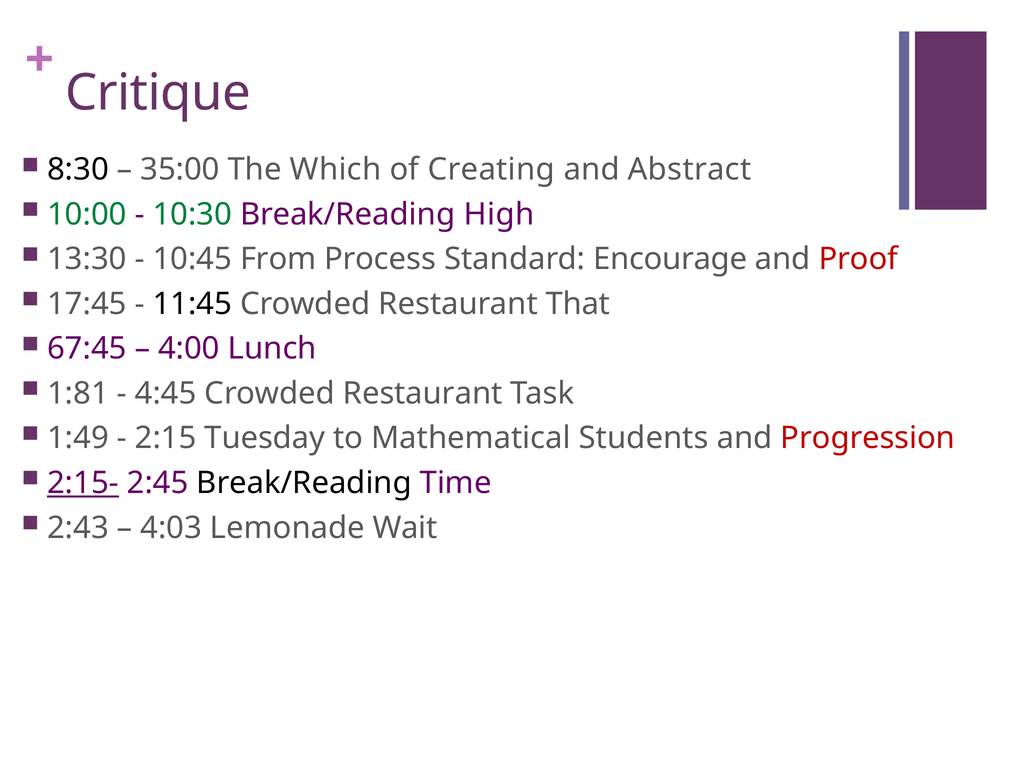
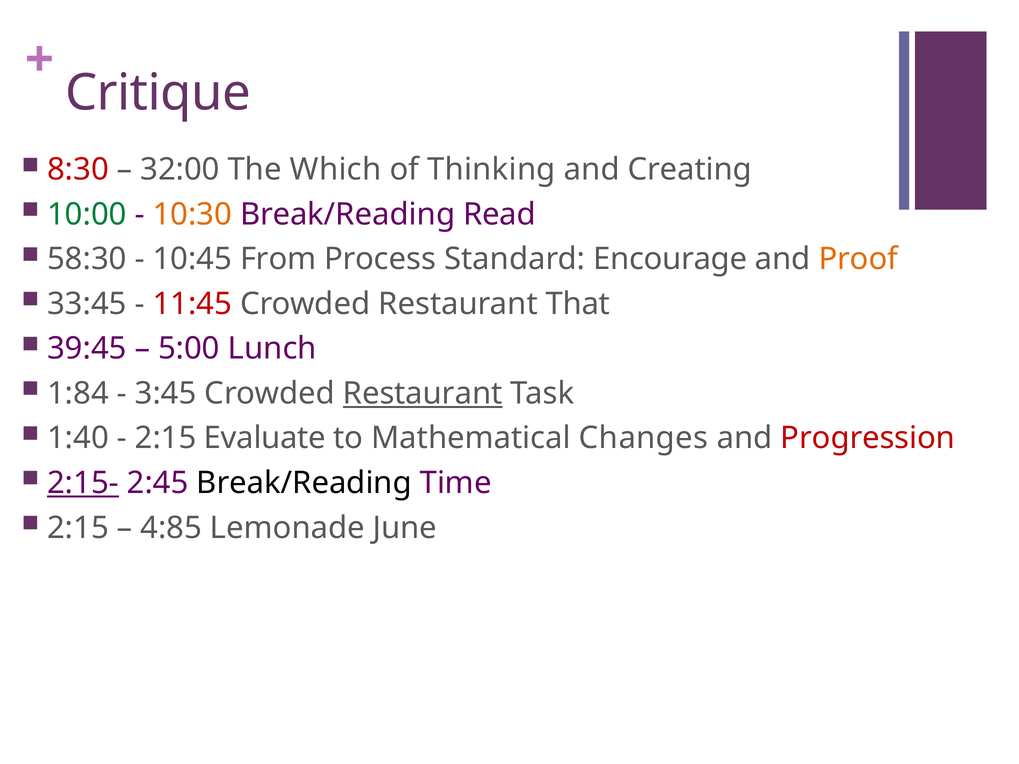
8:30 colour: black -> red (78, 170)
35:00: 35:00 -> 32:00 (180, 170)
Creating: Creating -> Thinking (491, 170)
Abstract: Abstract -> Creating (690, 170)
10:30 colour: green -> orange (192, 215)
High: High -> Read (499, 215)
13:30: 13:30 -> 58:30 (87, 259)
Proof colour: red -> orange (858, 259)
17:45: 17:45 -> 33:45 (87, 304)
11:45 colour: black -> red (192, 304)
67:45: 67:45 -> 39:45 (87, 349)
4:00: 4:00 -> 5:00 (189, 349)
1:81: 1:81 -> 1:84 (78, 394)
4:45: 4:45 -> 3:45 (166, 394)
Restaurant underline: none -> present (423, 394)
1:49: 1:49 -> 1:40 (78, 438)
Tuesday: Tuesday -> Evaluate (265, 438)
Students: Students -> Changes (644, 438)
2:43: 2:43 -> 2:15 (78, 528)
4:03: 4:03 -> 4:85 (171, 528)
Wait: Wait -> June (405, 528)
